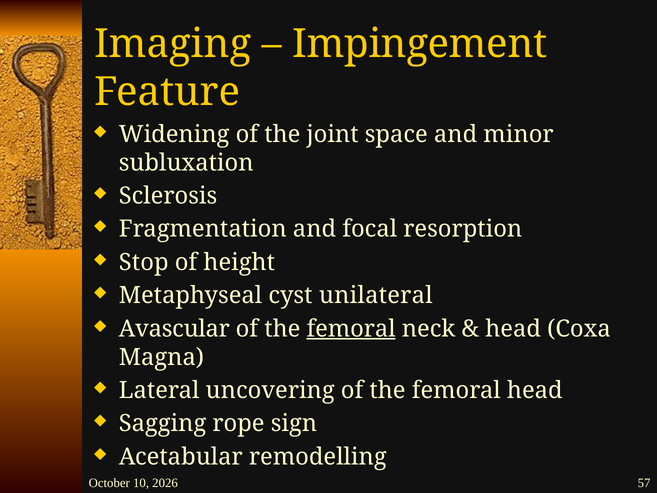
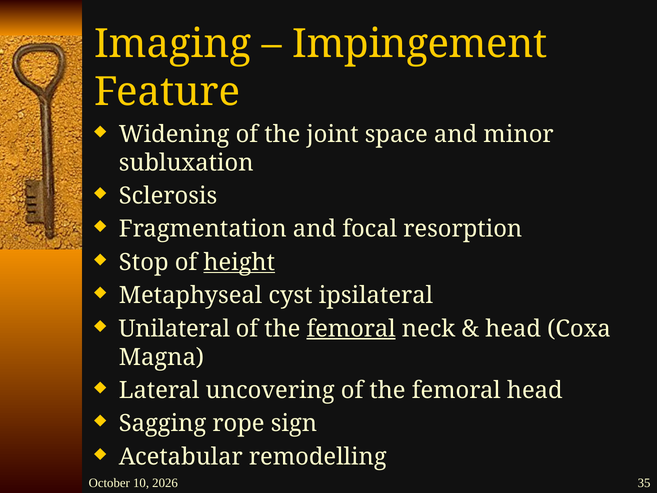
height underline: none -> present (239, 262)
unilateral: unilateral -> ipsilateral (376, 295)
Avascular: Avascular -> Unilateral (174, 329)
57: 57 -> 35 (644, 483)
